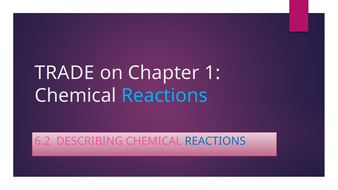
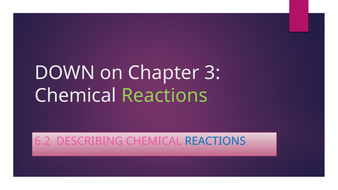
TRADE: TRADE -> DOWN (65, 73)
1: 1 -> 3 (212, 73)
Reactions colour: light blue -> light green (165, 96)
